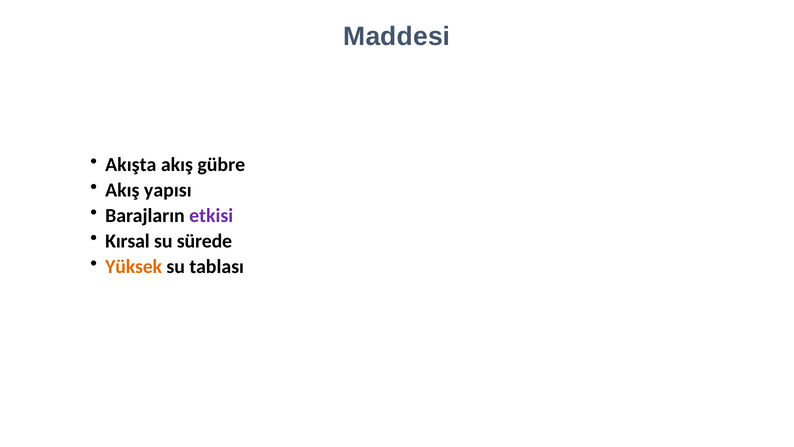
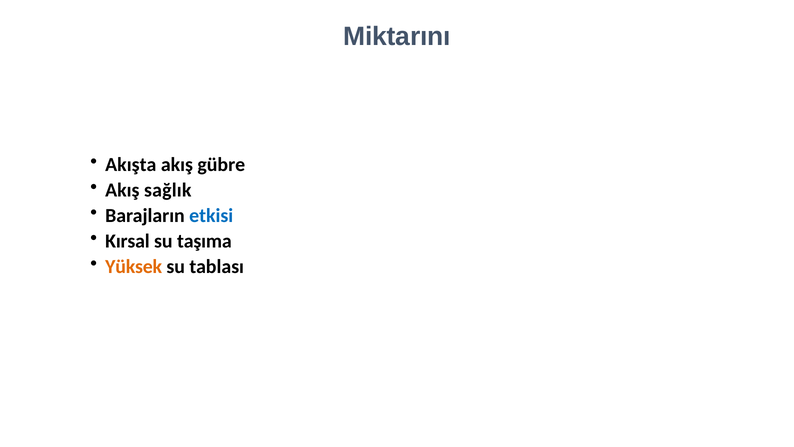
Maddesi: Maddesi -> Miktarını (397, 37)
yapısı: yapısı -> sağlık (168, 190)
etkisi colour: purple -> blue (211, 216)
sürede: sürede -> taşıma (204, 241)
